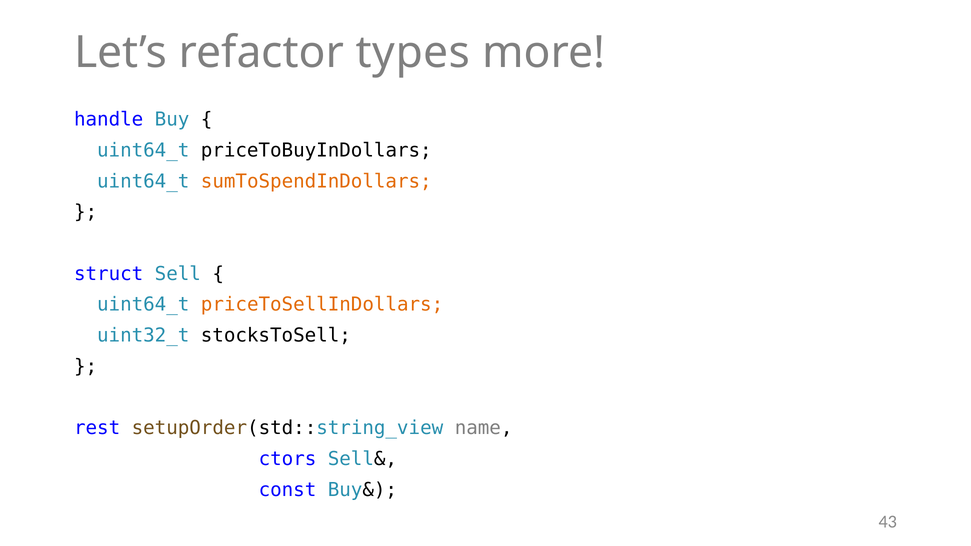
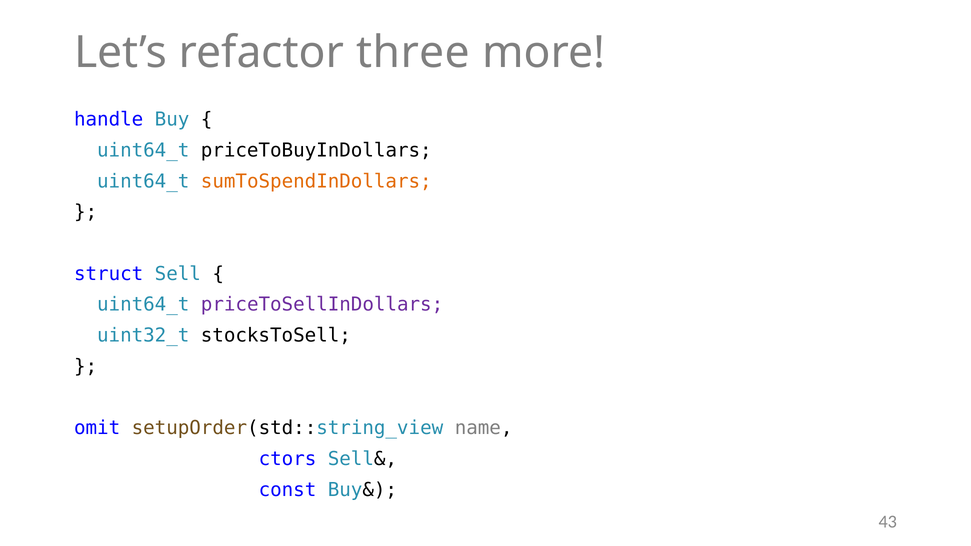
types: types -> three (413, 52)
priceToSellInDollars colour: orange -> purple (322, 305)
rest: rest -> omit (97, 428)
